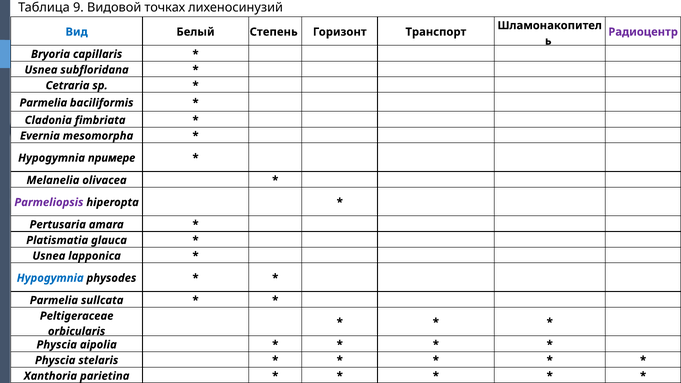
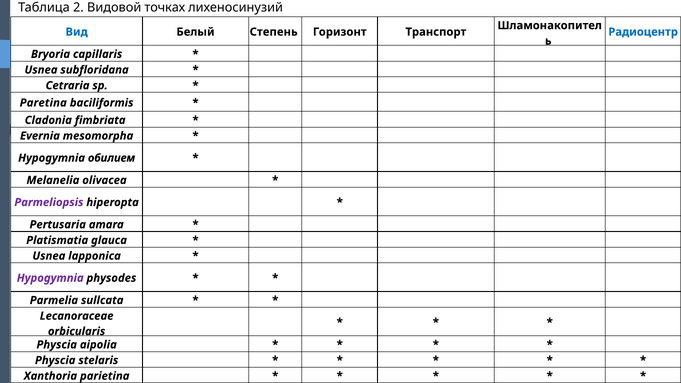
9: 9 -> 2 (78, 7)
Радиоцентр colour: purple -> blue (643, 32)
Parmelia: Parmelia -> Paretina (43, 103)
примере: примере -> обилием (112, 158)
Hypogymnia colour: blue -> purple (50, 278)
Peltigeraceae: Peltigeraceae -> Lecanoraceae (77, 316)
